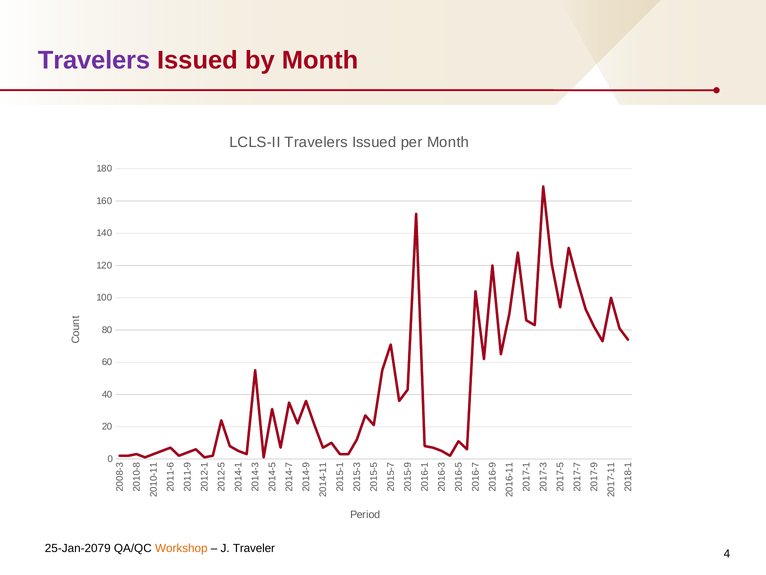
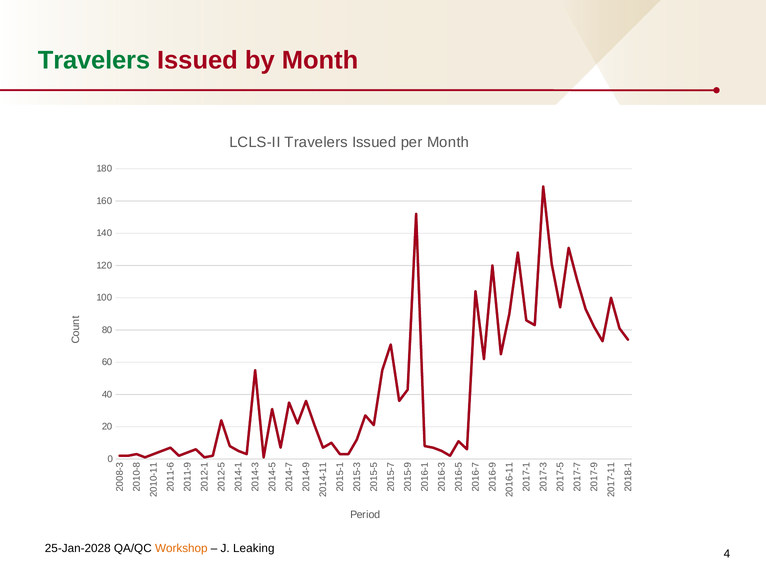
Travelers colour: purple -> green (94, 60)
25-Jan-2079: 25-Jan-2079 -> 25-Jan-2028 (78, 548)
Traveler: Traveler -> Leaking (254, 548)
